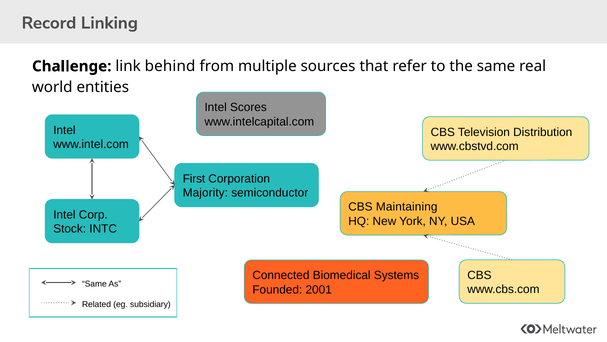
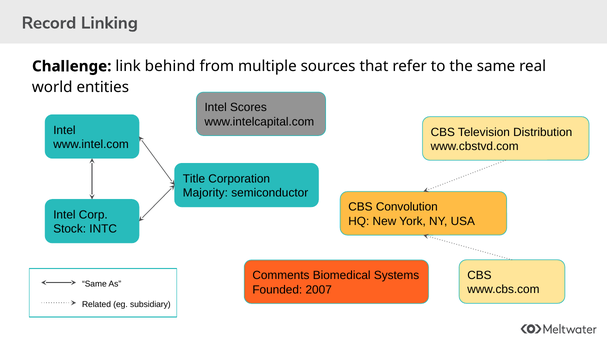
First: First -> Title (194, 179)
Maintaining: Maintaining -> Convolution (407, 207)
Connected: Connected -> Comments (281, 275)
2001: 2001 -> 2007 (319, 289)
